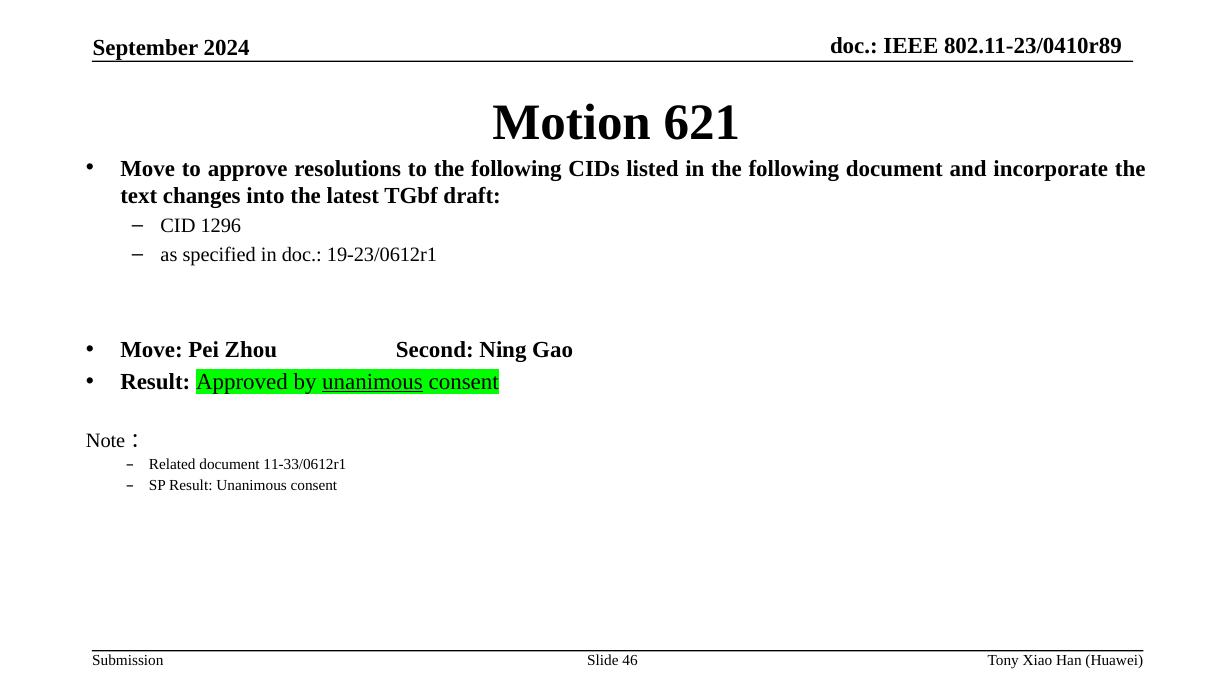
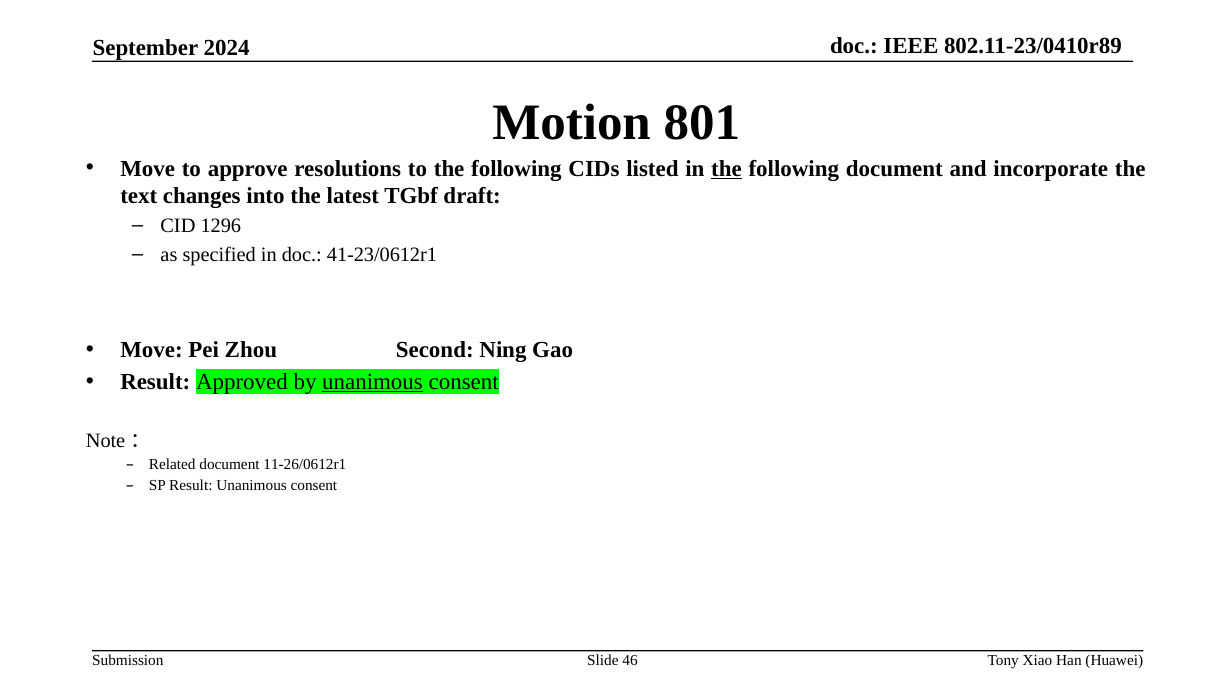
621: 621 -> 801 (702, 123)
the underline: none -> present (727, 169)
19-23/0612r1: 19-23/0612r1 -> 41-23/0612r1 (382, 255)
11-33/0612r1: 11-33/0612r1 -> 11-26/0612r1 (305, 465)
